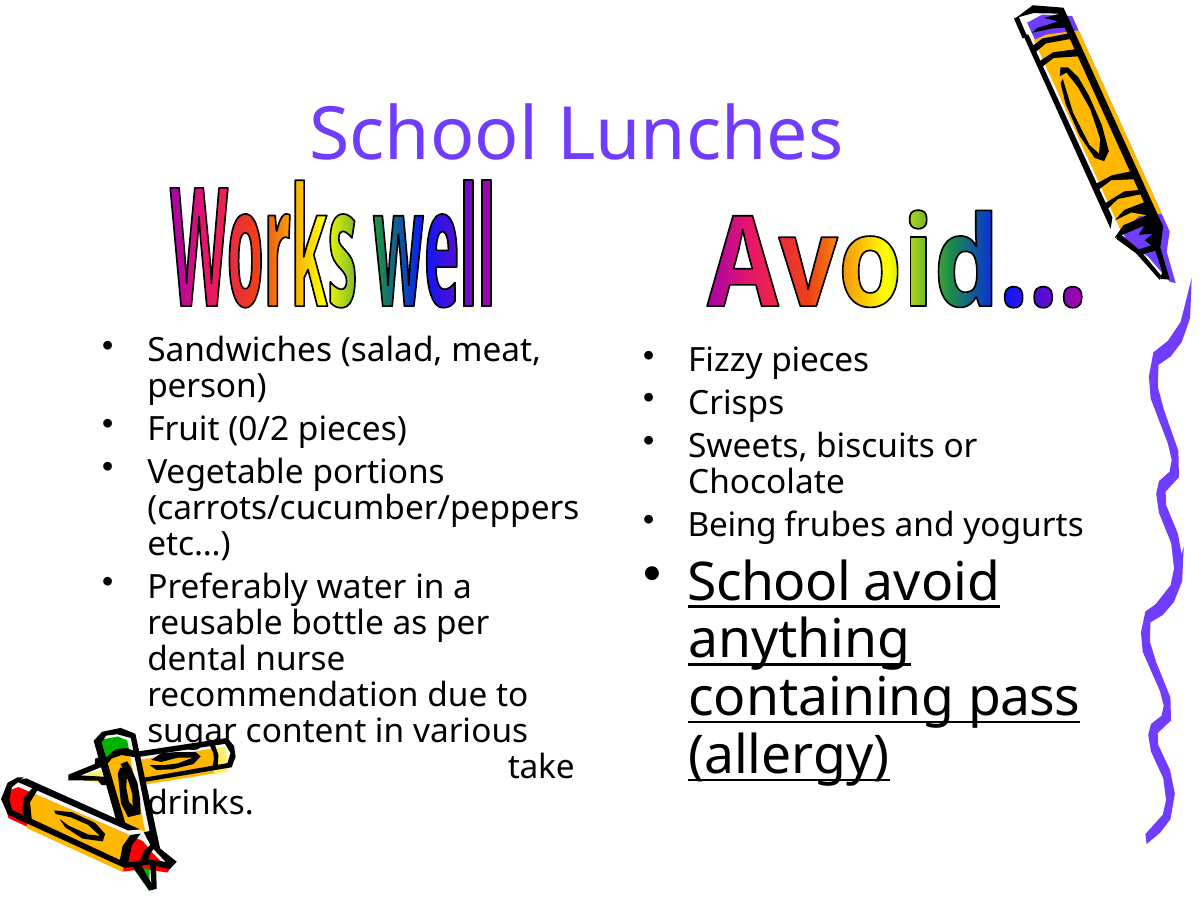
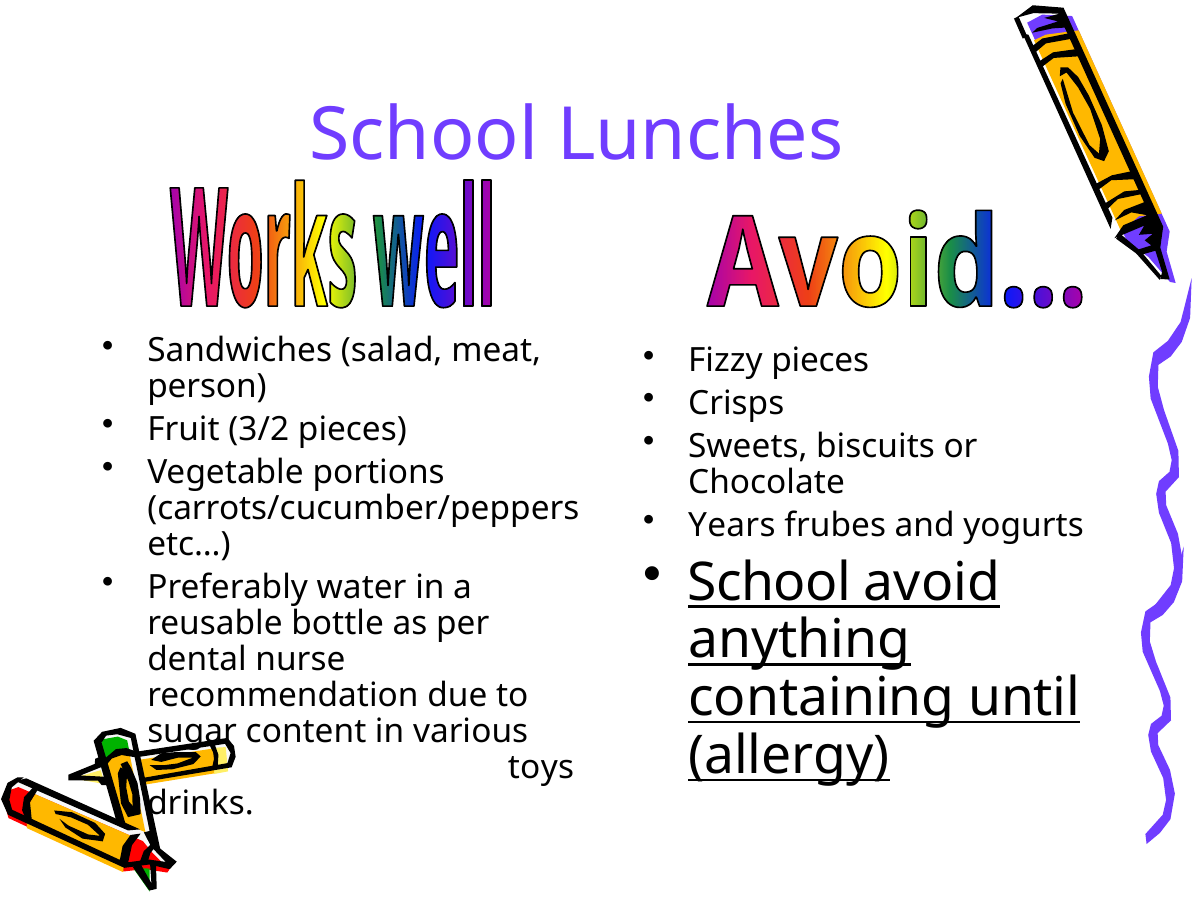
0/2: 0/2 -> 3/2 (259, 430)
Being: Being -> Years (732, 525)
pass: pass -> until (1024, 698)
take: take -> toys (541, 768)
